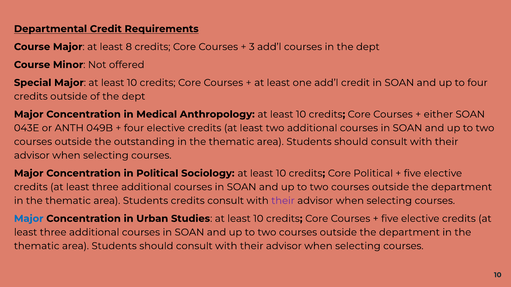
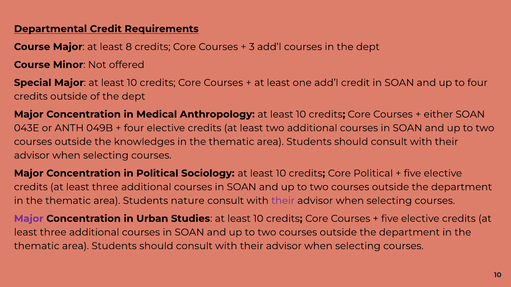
outstanding: outstanding -> knowledges (144, 142)
Students credits: credits -> nature (188, 201)
Major colour: blue -> purple (29, 219)
